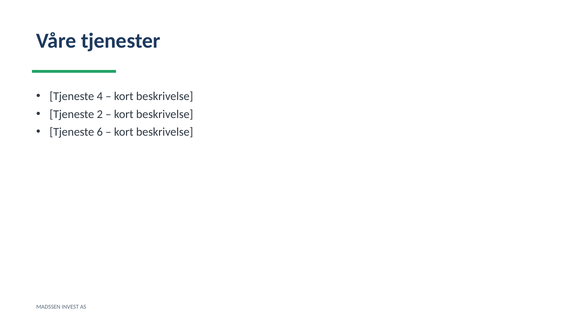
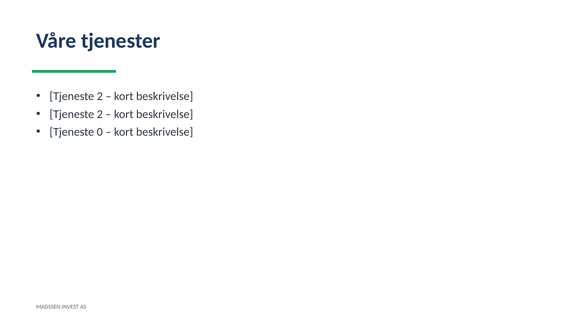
4: 4 -> 2 (100, 96)
6: 6 -> 0 (100, 132)
